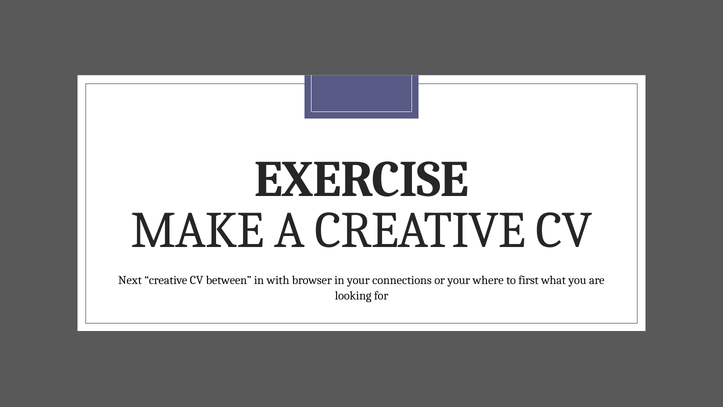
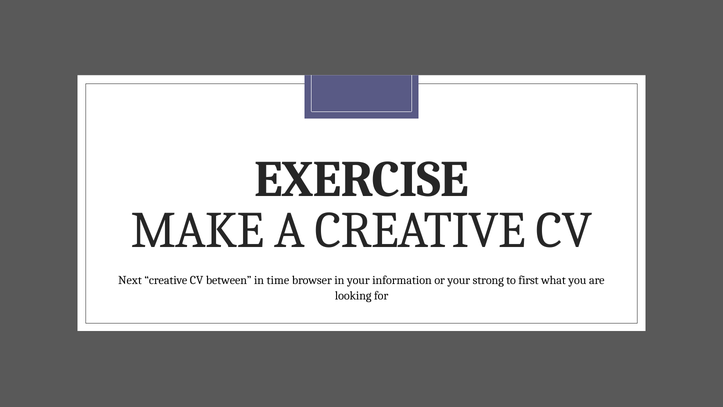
with: with -> time (278, 280)
connections: connections -> information (402, 280)
where: where -> strong (488, 280)
